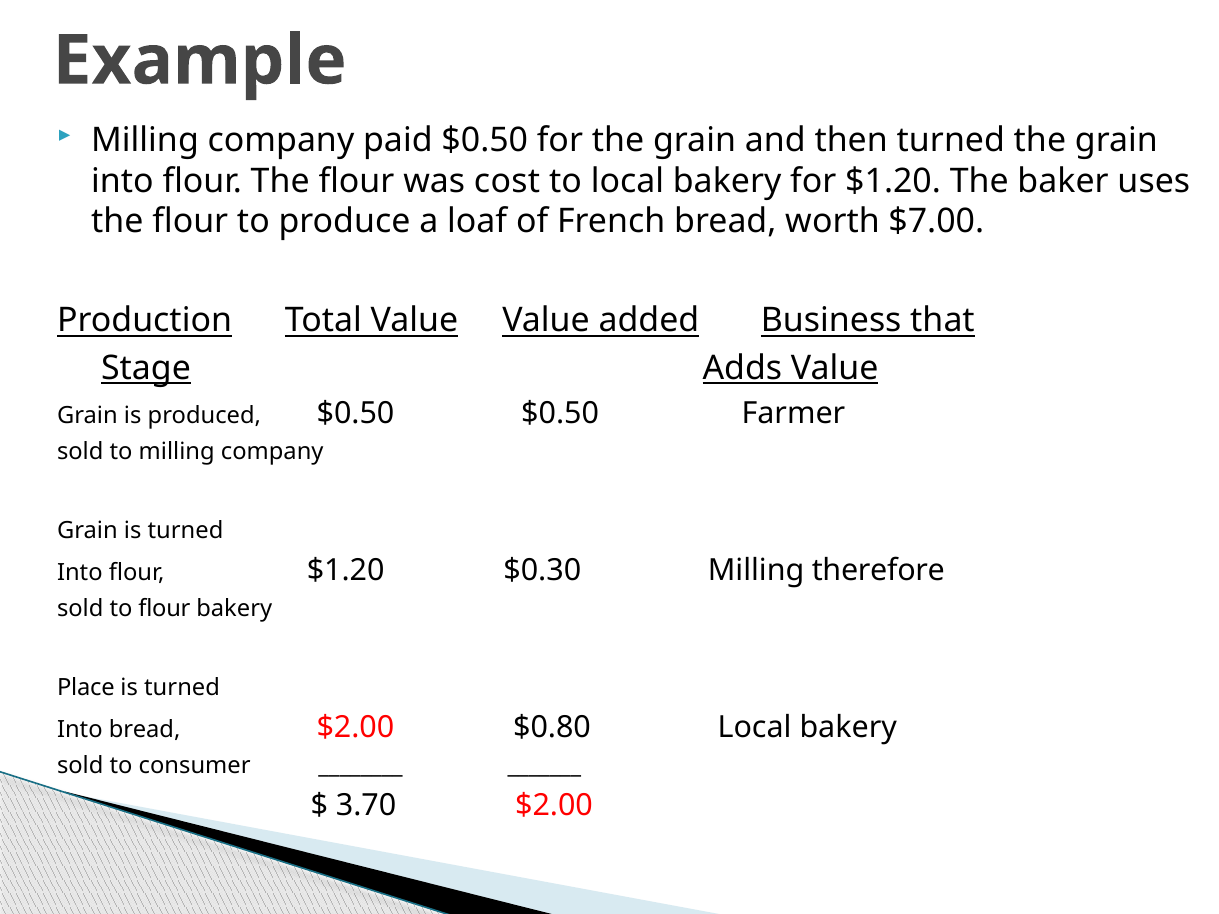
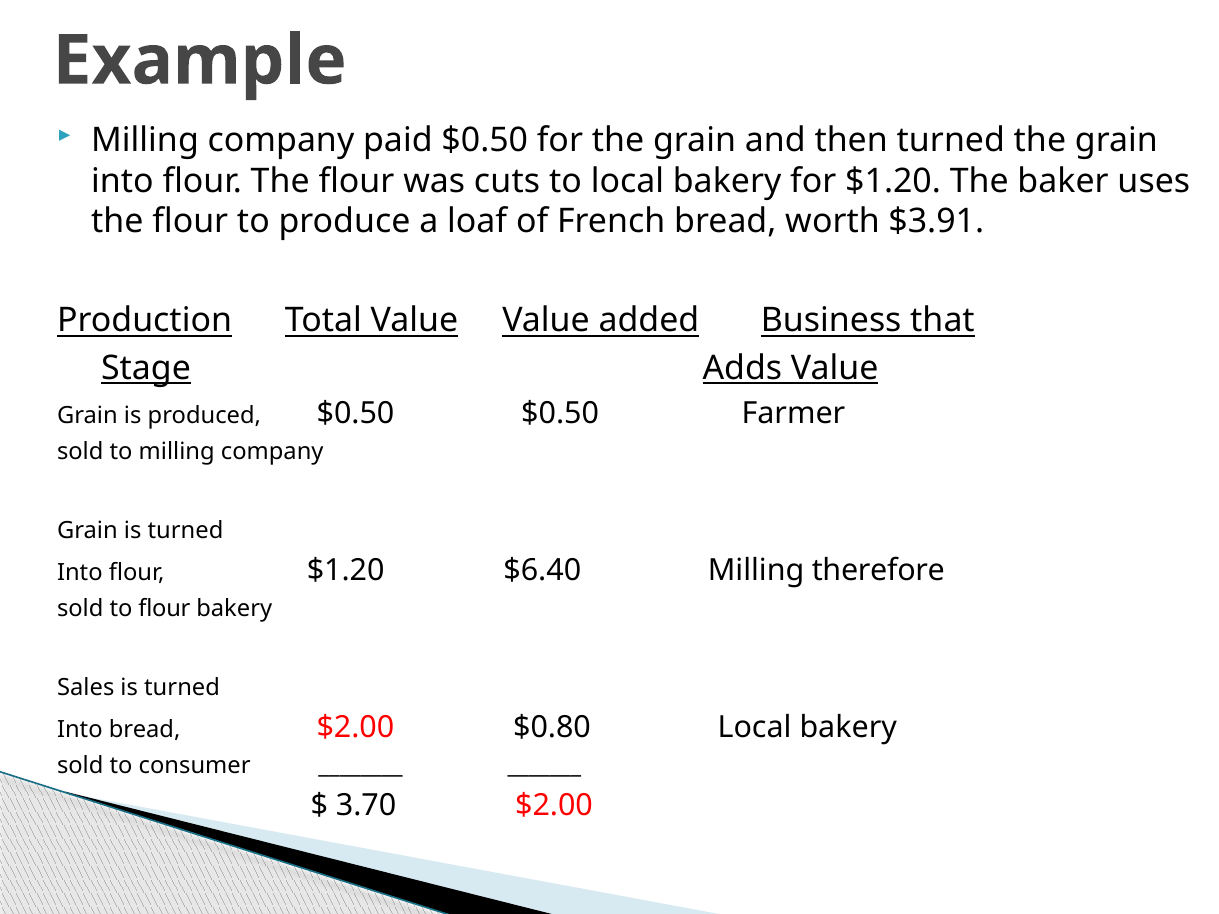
cost: cost -> cuts (507, 181)
$7.00: $7.00 -> $3.91 (936, 222)
$0.30: $0.30 -> $6.40 (542, 570)
Place: Place -> Sales (86, 688)
